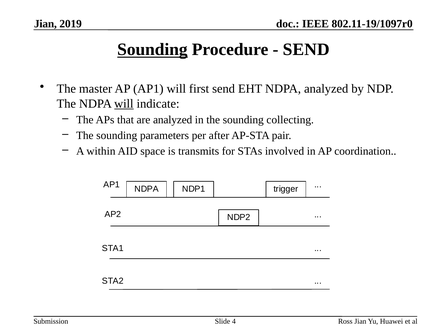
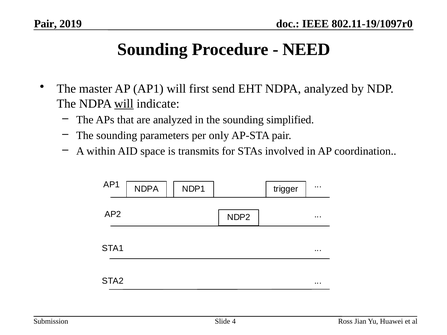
Jian: Jian -> Pair (45, 24)
Sounding underline: present -> none (152, 50)
SEND: SEND -> NEED (306, 50)
collecting: collecting -> simplified (290, 120)
after: after -> only (219, 136)
